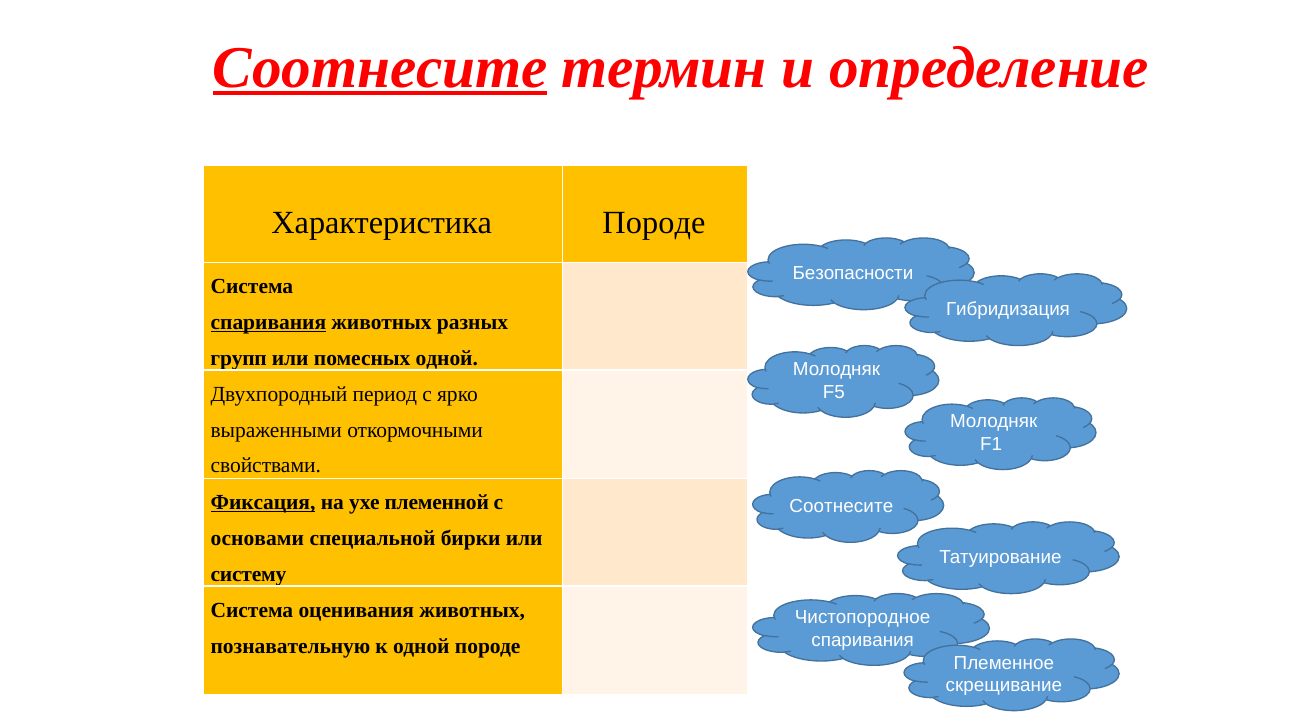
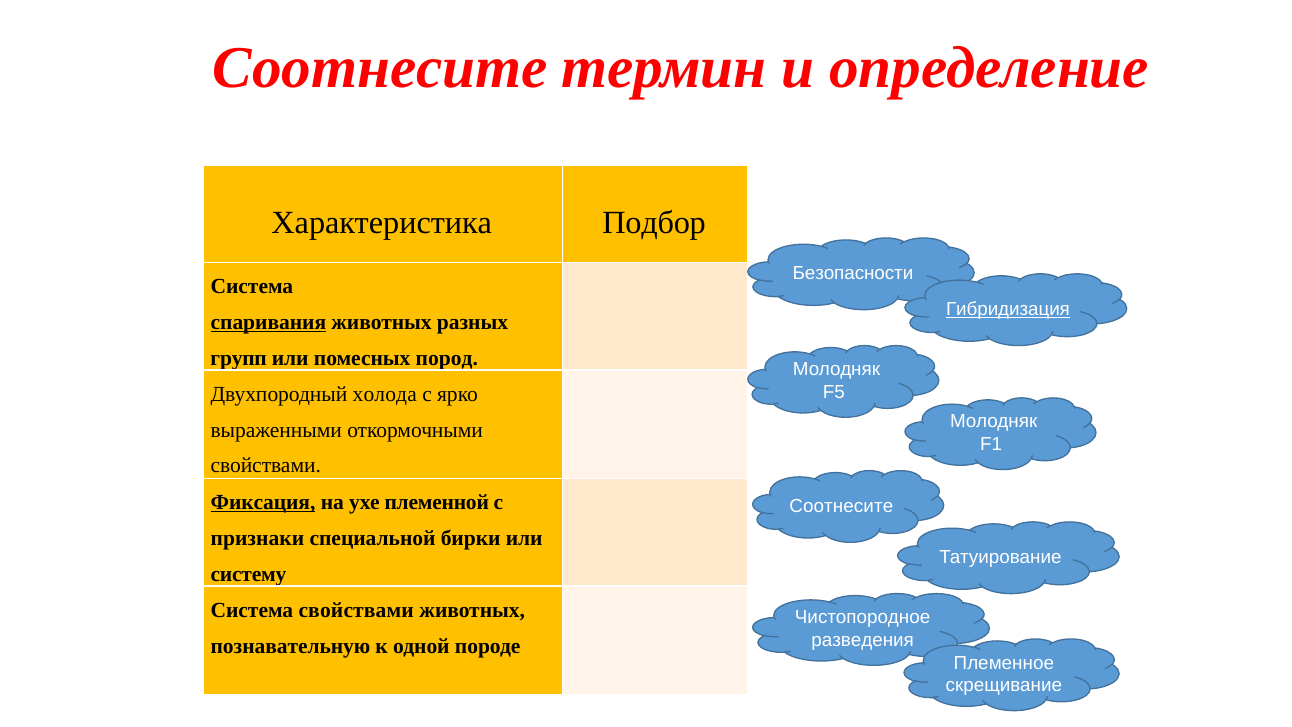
Соотнесите underline: present -> none (380, 67)
Характеристика Породе: Породе -> Подбор (654, 223)
Гибридизация underline: none -> present (1008, 309)
помесных одной: одной -> пород (447, 358)
период: период -> холода (385, 394)
основами: основами -> признаки (257, 538)
Система оценивания: оценивания -> свойствами (356, 610)
спаривания: спаривания -> разведения (863, 640)
